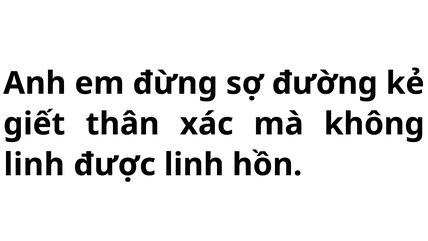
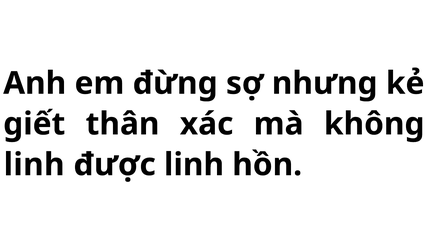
đường: đường -> nhưng (325, 83)
